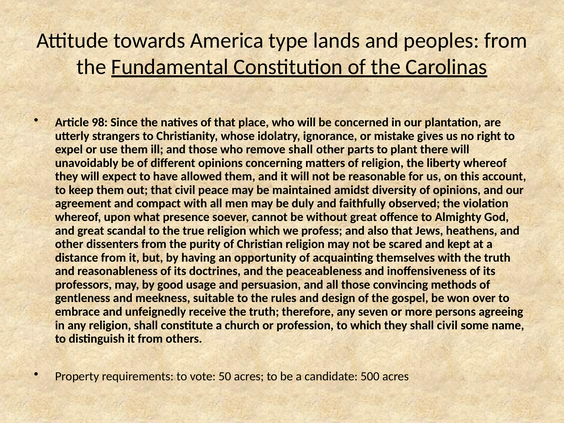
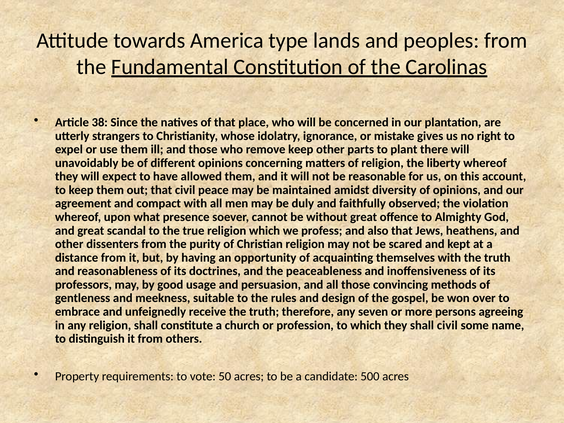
98: 98 -> 38 (100, 122)
remove shall: shall -> keep (301, 149)
